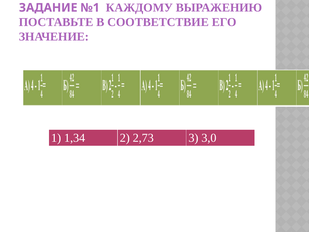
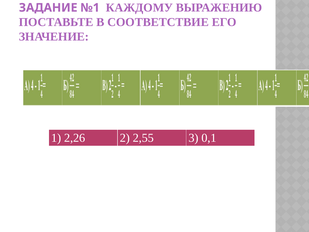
1,34: 1,34 -> 2,26 (75, 138)
2,73: 2,73 -> 2,55 (143, 138)
3,0: 3,0 -> 0,1 (209, 138)
